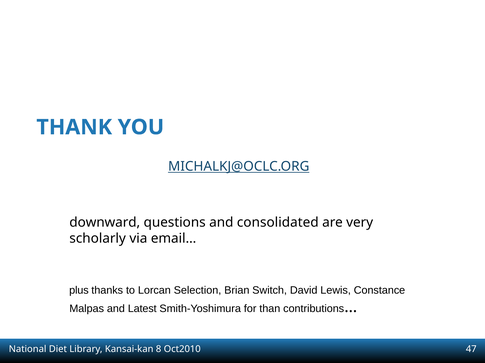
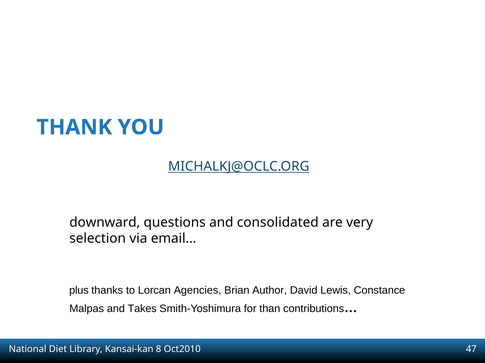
scholarly: scholarly -> selection (98, 239)
Selection: Selection -> Agencies (198, 291)
Switch: Switch -> Author (270, 291)
Latest: Latest -> Takes (142, 309)
